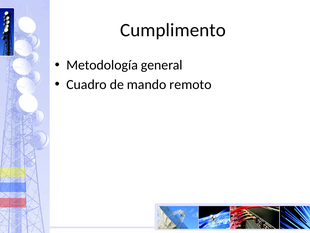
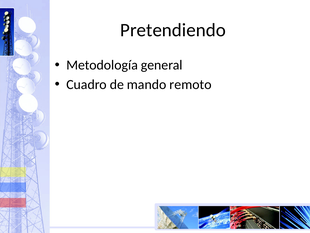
Cumplimento: Cumplimento -> Pretendiendo (173, 30)
